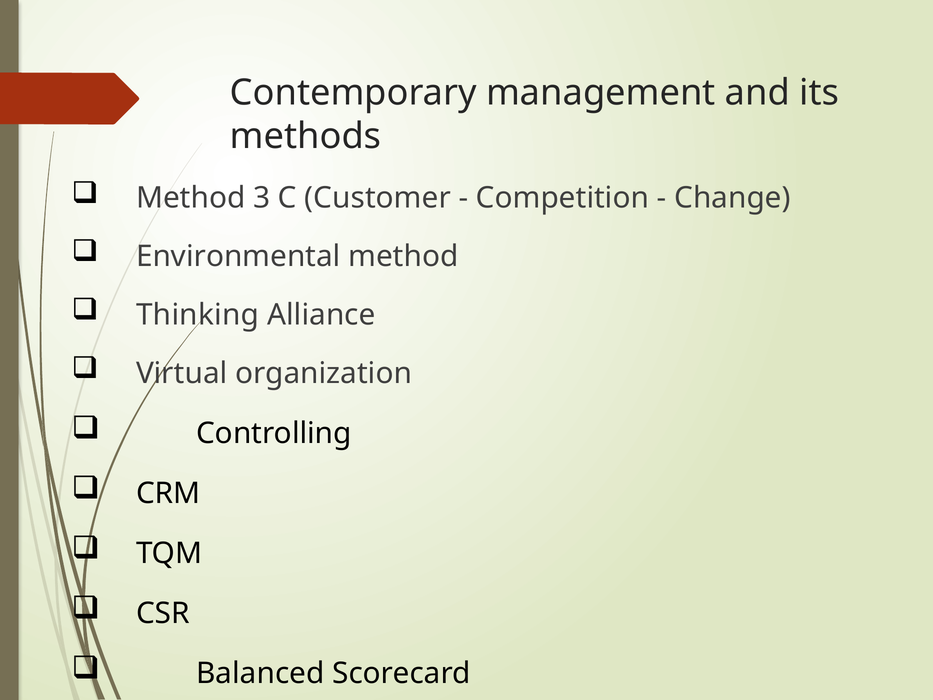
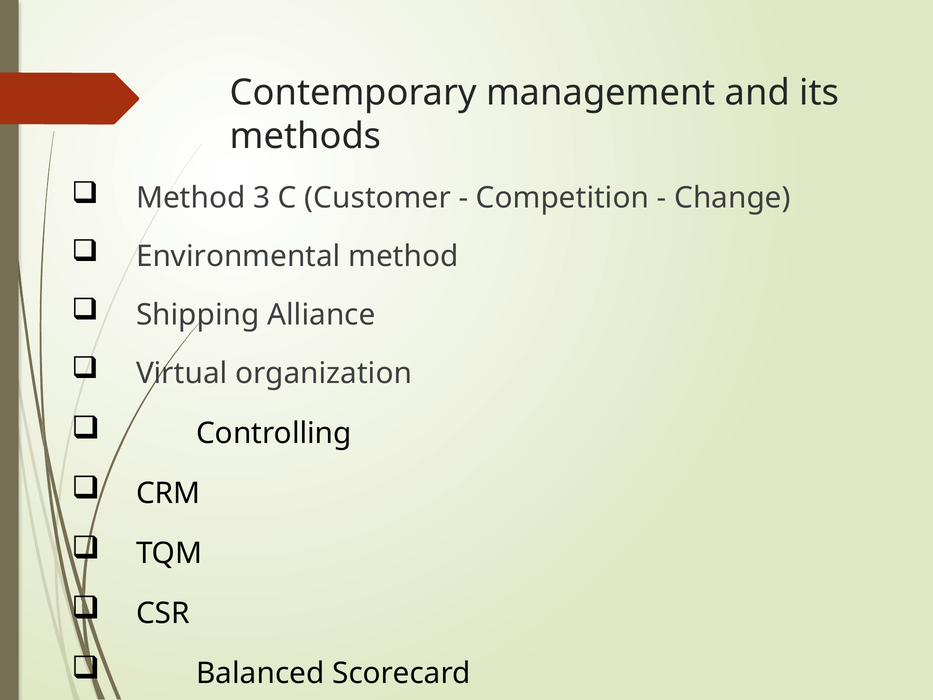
Thinking: Thinking -> Shipping (198, 315)
